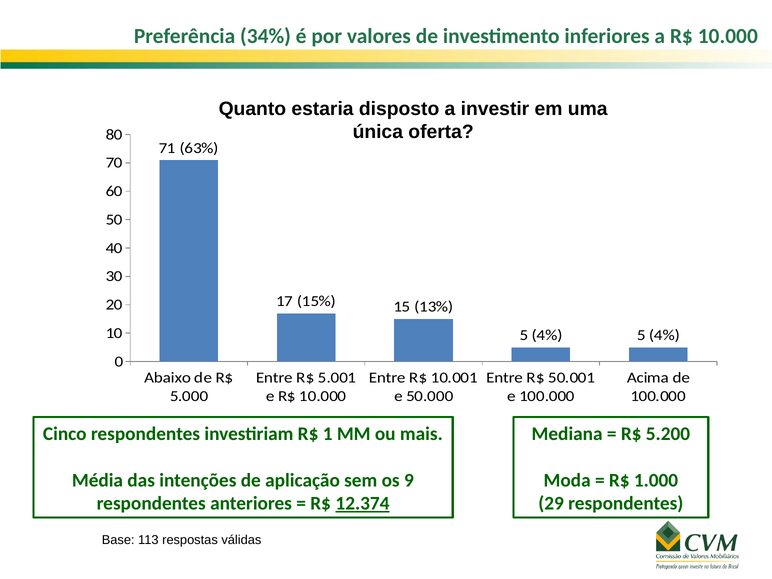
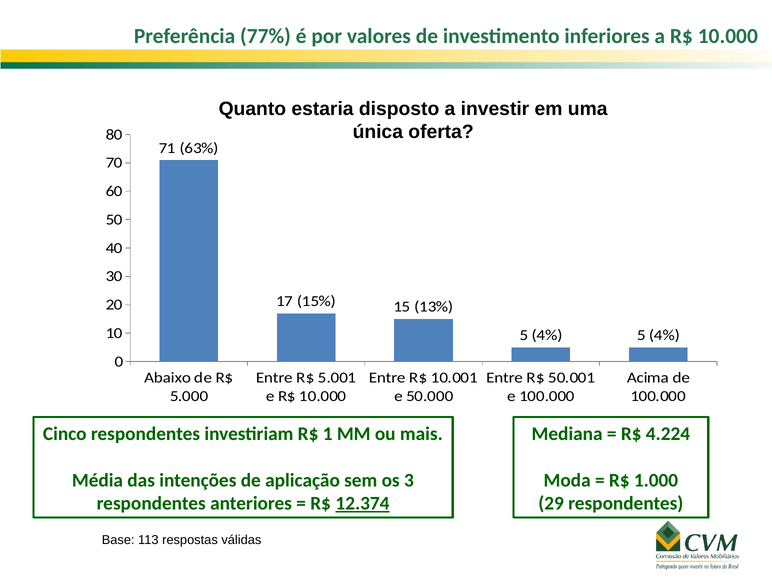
34%: 34% -> 77% (265, 36)
5.200: 5.200 -> 4.224 (668, 434)
9: 9 -> 3 (409, 480)
